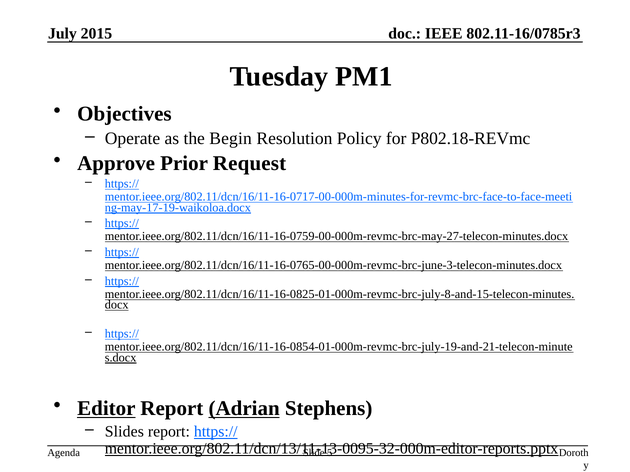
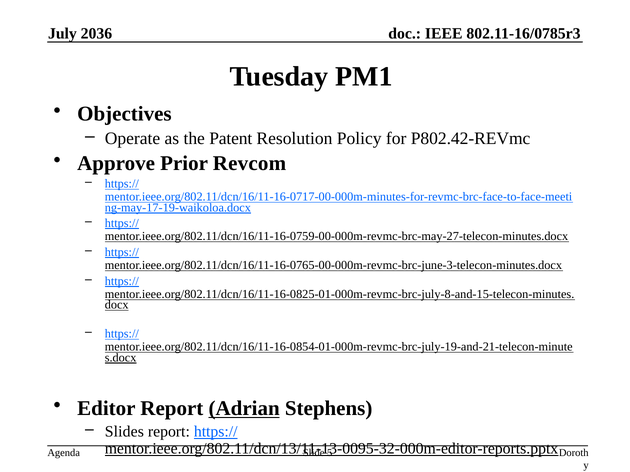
2015: 2015 -> 2036 (96, 34)
Begin: Begin -> Patent (231, 138)
P802.18-REVmc: P802.18-REVmc -> P802.42-REVmc (471, 138)
Request: Request -> Revcom (249, 163)
Editor underline: present -> none (106, 409)
